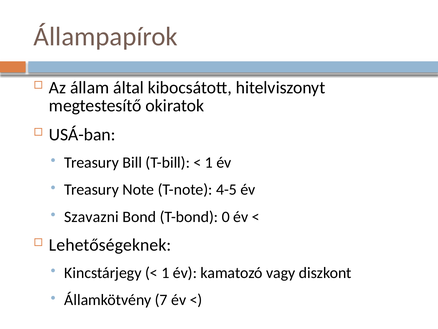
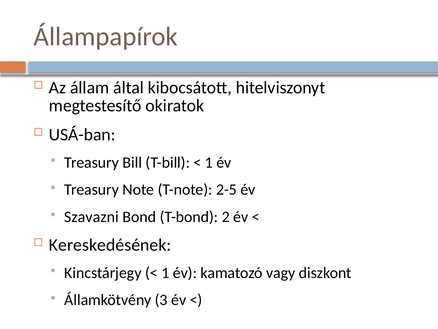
4-5: 4-5 -> 2-5 (226, 189)
0: 0 -> 2 (226, 217)
Lehetőségeknek: Lehetőségeknek -> Kereskedésének (110, 245)
7: 7 -> 3 (161, 300)
